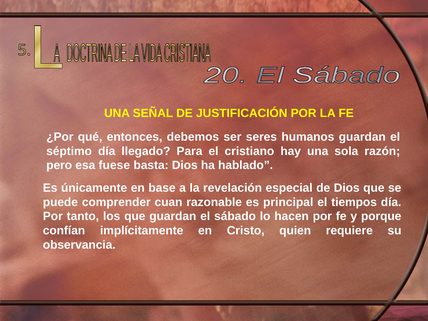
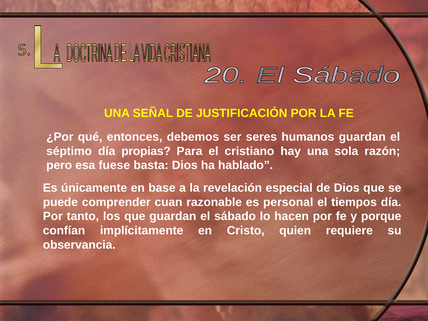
llegado: llegado -> propias (146, 151)
principal: principal -> personal (288, 202)
